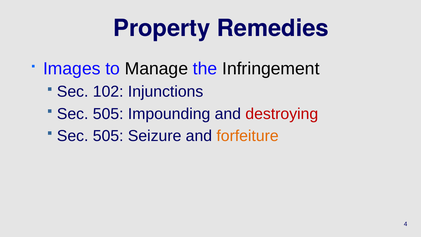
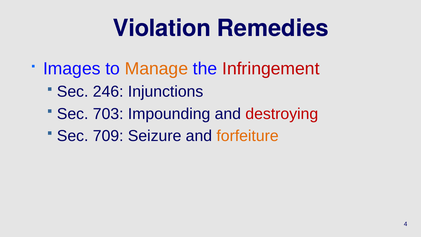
Property: Property -> Violation (162, 28)
Manage colour: black -> orange (156, 69)
Infringement colour: black -> red (271, 69)
102: 102 -> 246 (108, 92)
505: 505 -> 703 (108, 114)
505: 505 -> 709 (108, 136)
